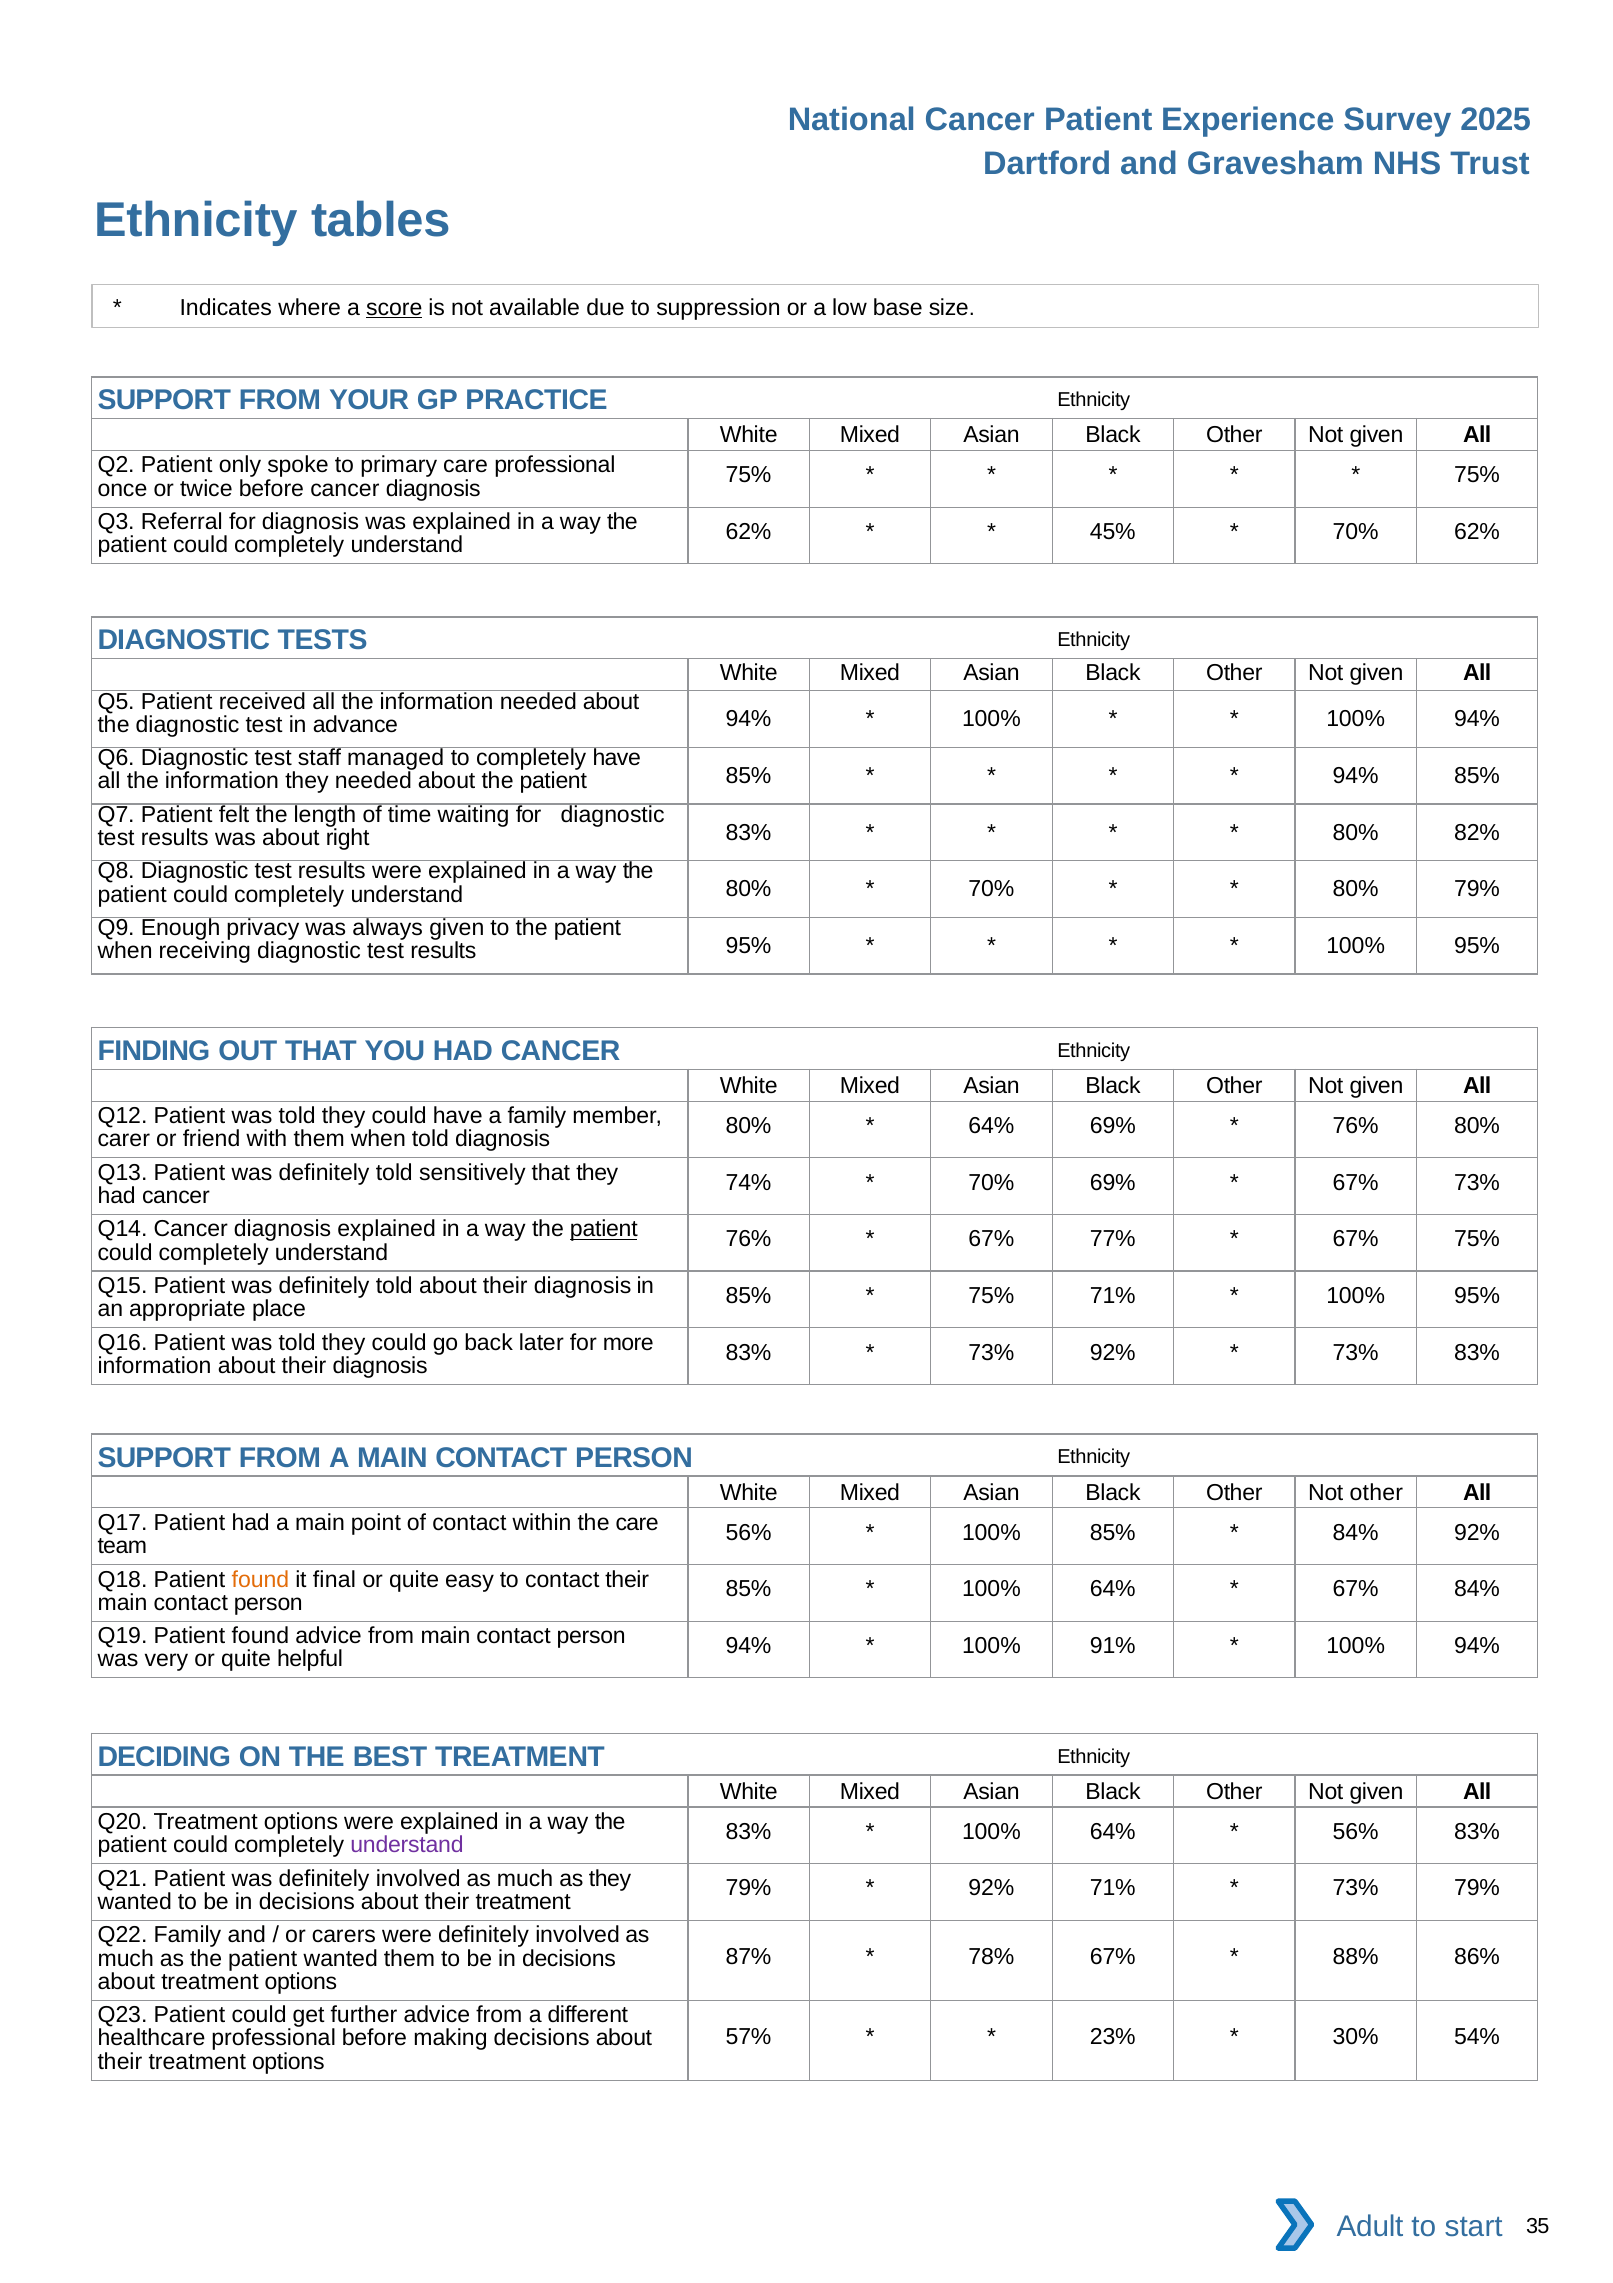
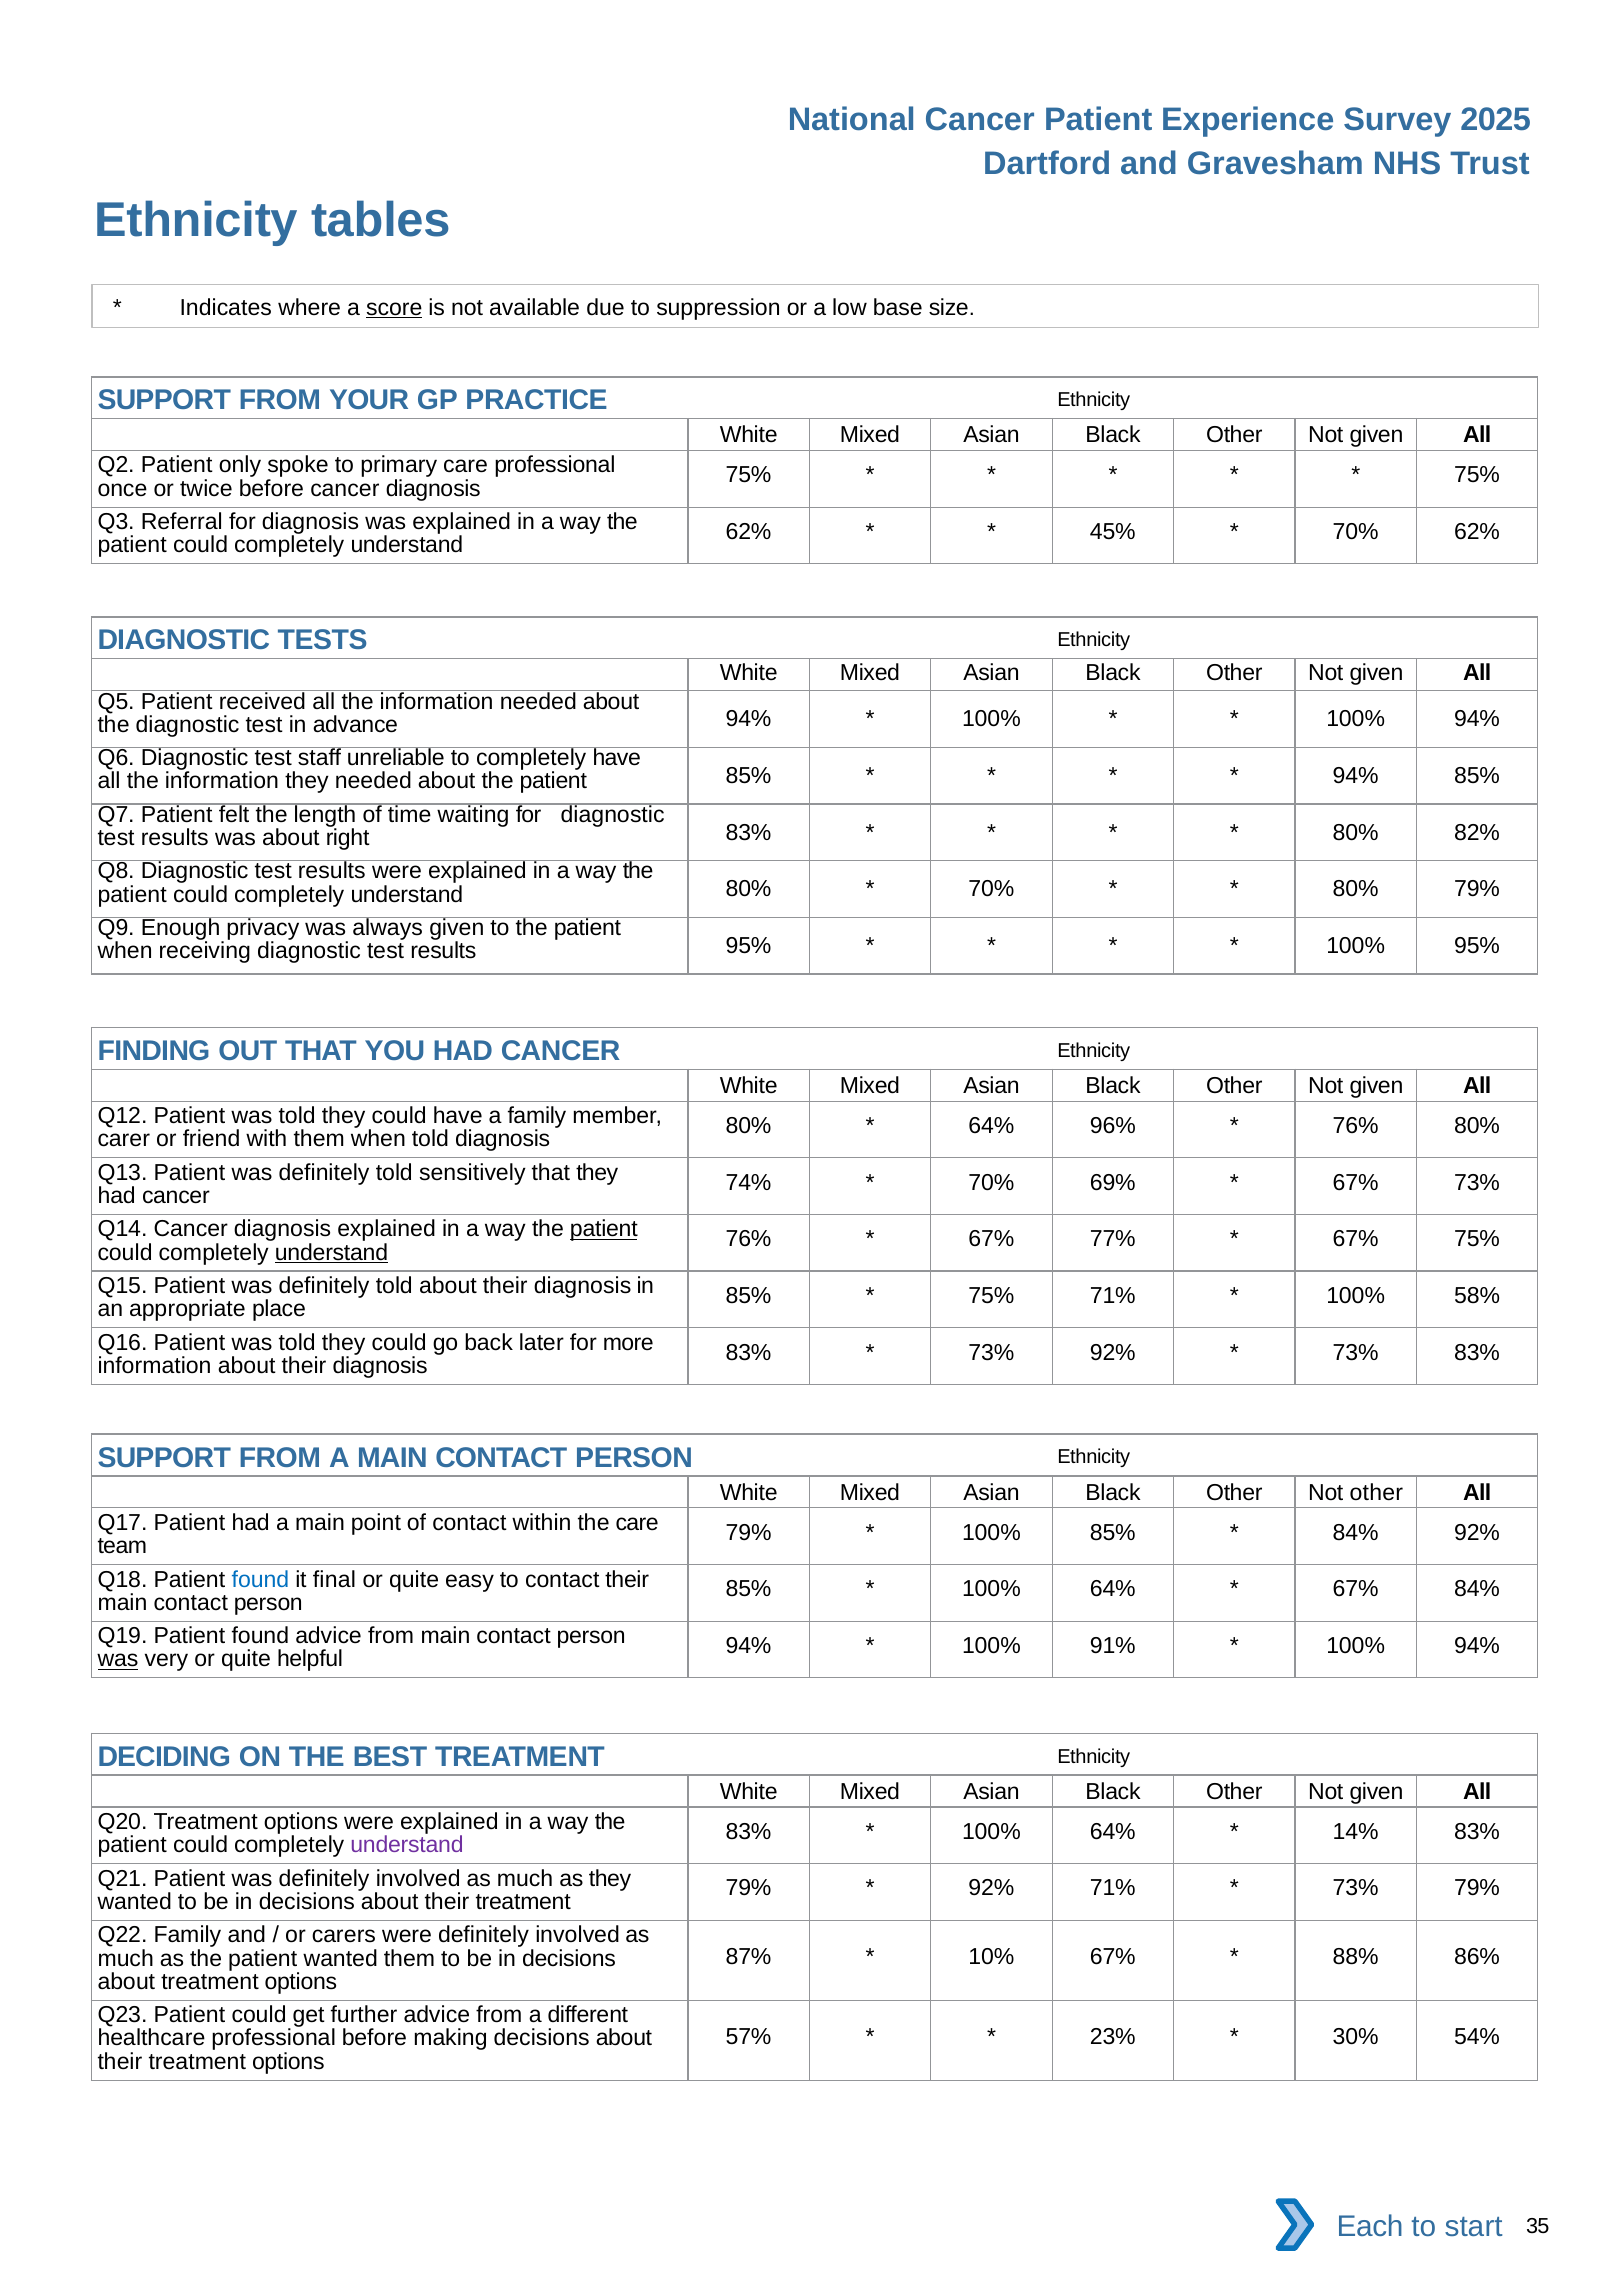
managed: managed -> unreliable (396, 758)
64% 69%: 69% -> 96% (1113, 1126)
understand underline: none -> present (332, 1252)
95%: 95% -> 58% (1477, 1296)
56%: 56% -> 79% (749, 1532)
found colour: orange -> blue (260, 1579)
was underline: none -> present (118, 1659)
56%: 56% -> 14% (1356, 1831)
78%: 78% -> 10% (991, 1956)
Adult: Adult -> Each (1370, 2226)
